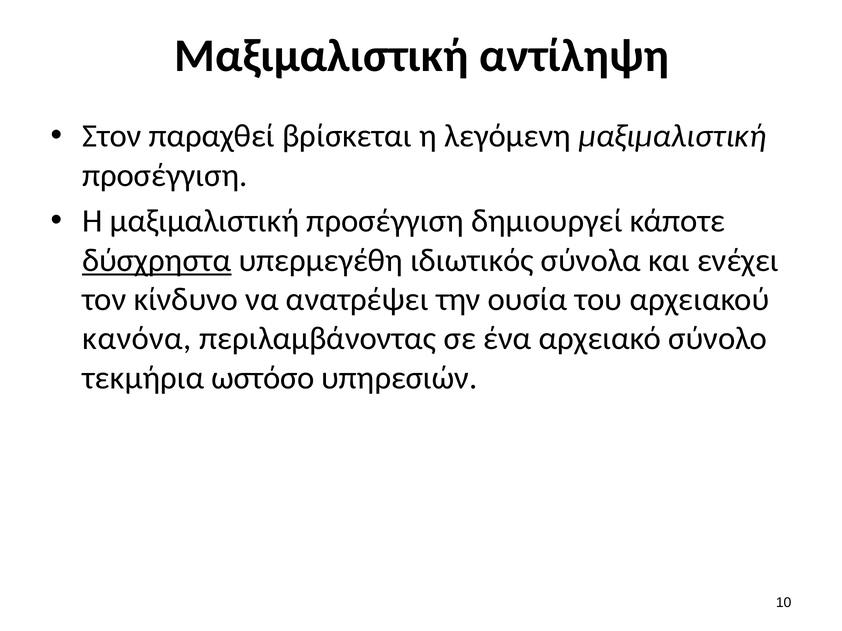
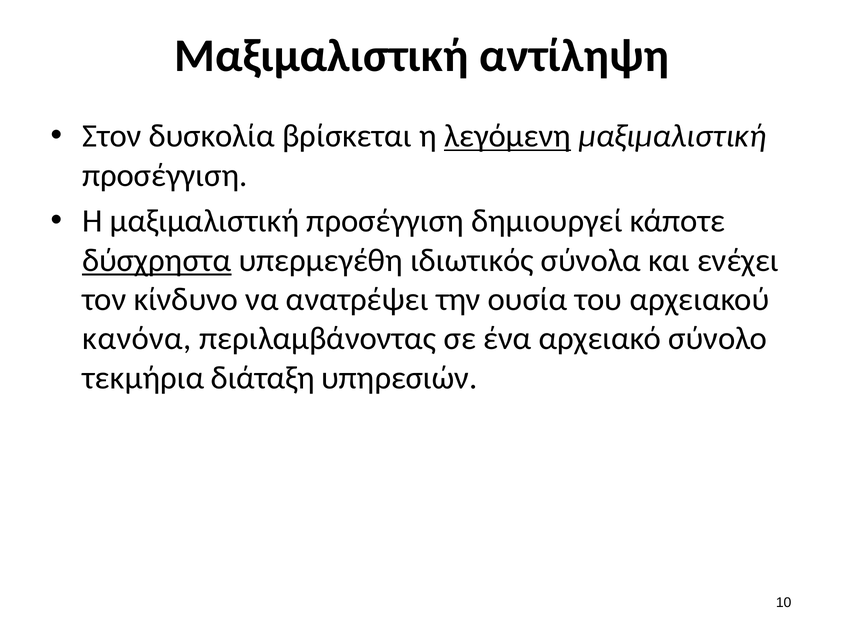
παραχθεί: παραχθεί -> δυσκολία (212, 136)
λεγόμενη underline: none -> present (508, 136)
ωστόσο: ωστόσο -> διάταξη (263, 378)
